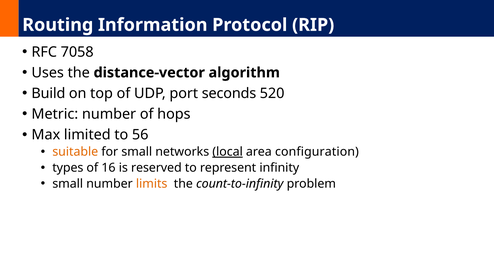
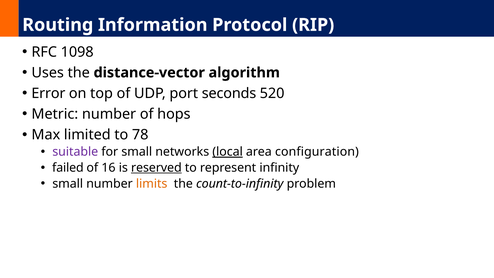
7058: 7058 -> 1098 (77, 52)
Build: Build -> Error (48, 93)
56: 56 -> 78 (140, 135)
suitable colour: orange -> purple (75, 152)
types: types -> failed (68, 168)
reserved underline: none -> present (156, 168)
